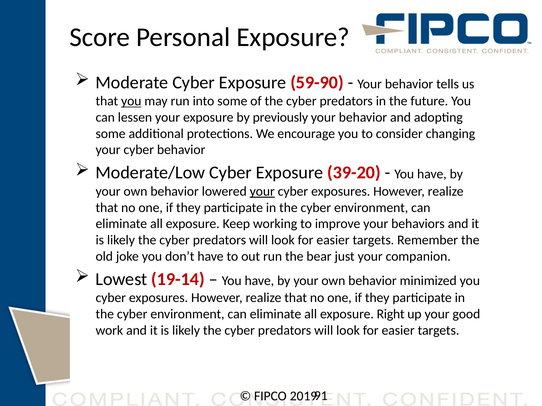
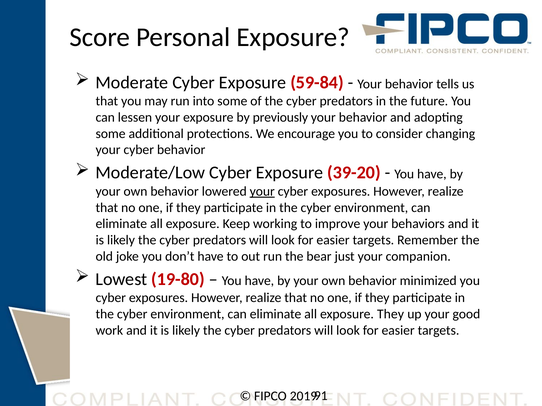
59-90: 59-90 -> 59-84 (317, 83)
you underline: present -> none (131, 101)
19-14: 19-14 -> 19-80 (178, 279)
exposure Right: Right -> They (390, 314)
